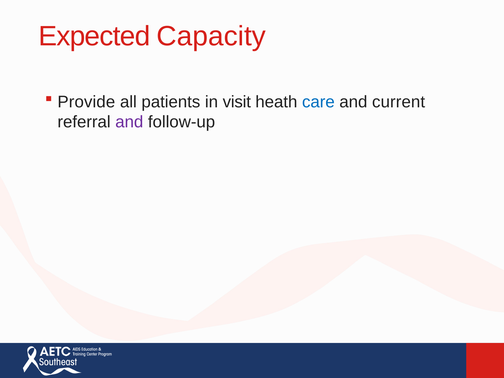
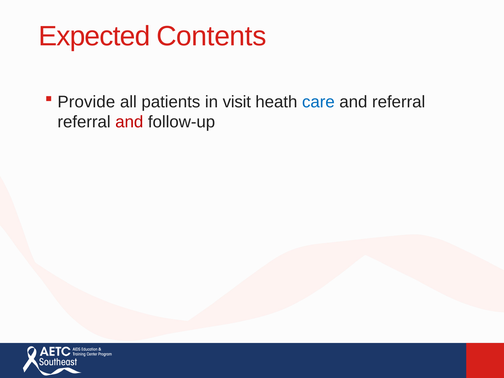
Capacity: Capacity -> Contents (211, 36)
and current: current -> referral (399, 102)
and colour: purple -> red (129, 122)
